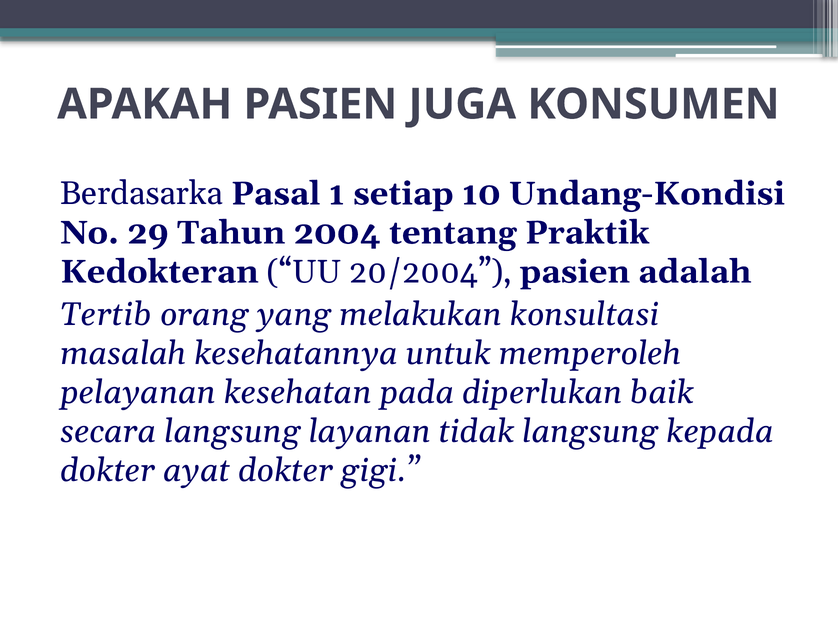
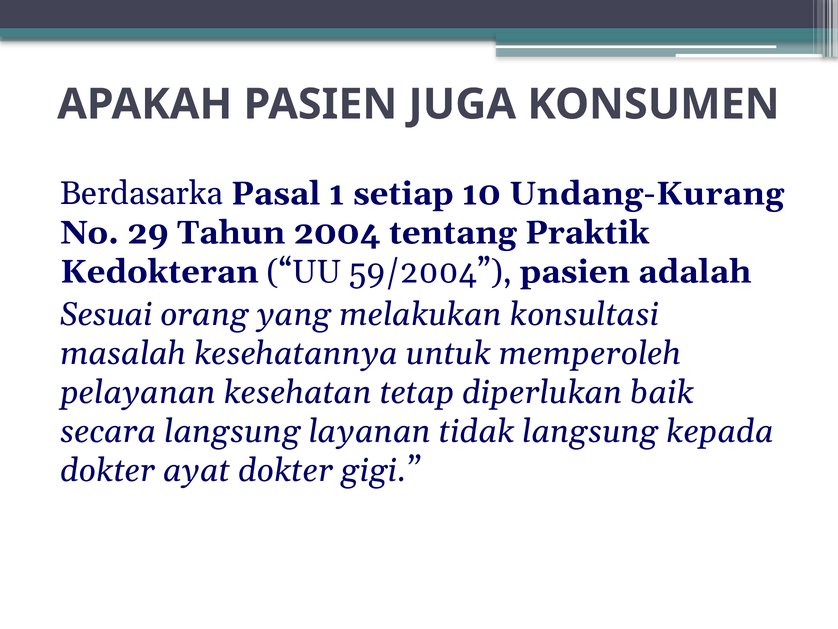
Undang-Kondisi: Undang-Kondisi -> Undang-Kurang (647, 193)
20/2004: 20/2004 -> 59/2004 (431, 272)
Tertib: Tertib -> Sesuai (106, 314)
pada: pada -> tetap (417, 392)
